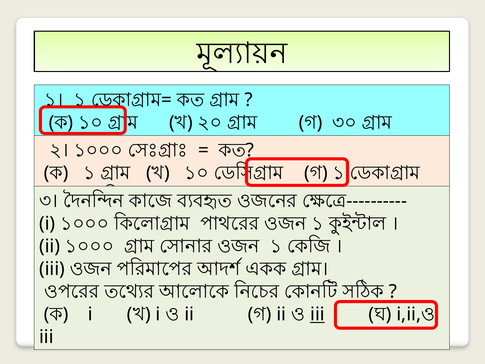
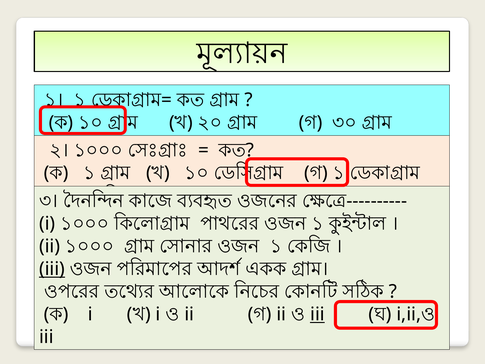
iii underline: none -> present (52, 269)
